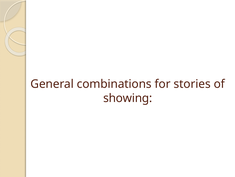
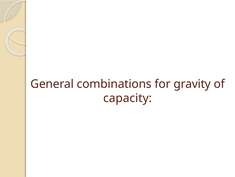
stories: stories -> gravity (192, 84)
showing: showing -> capacity (128, 98)
